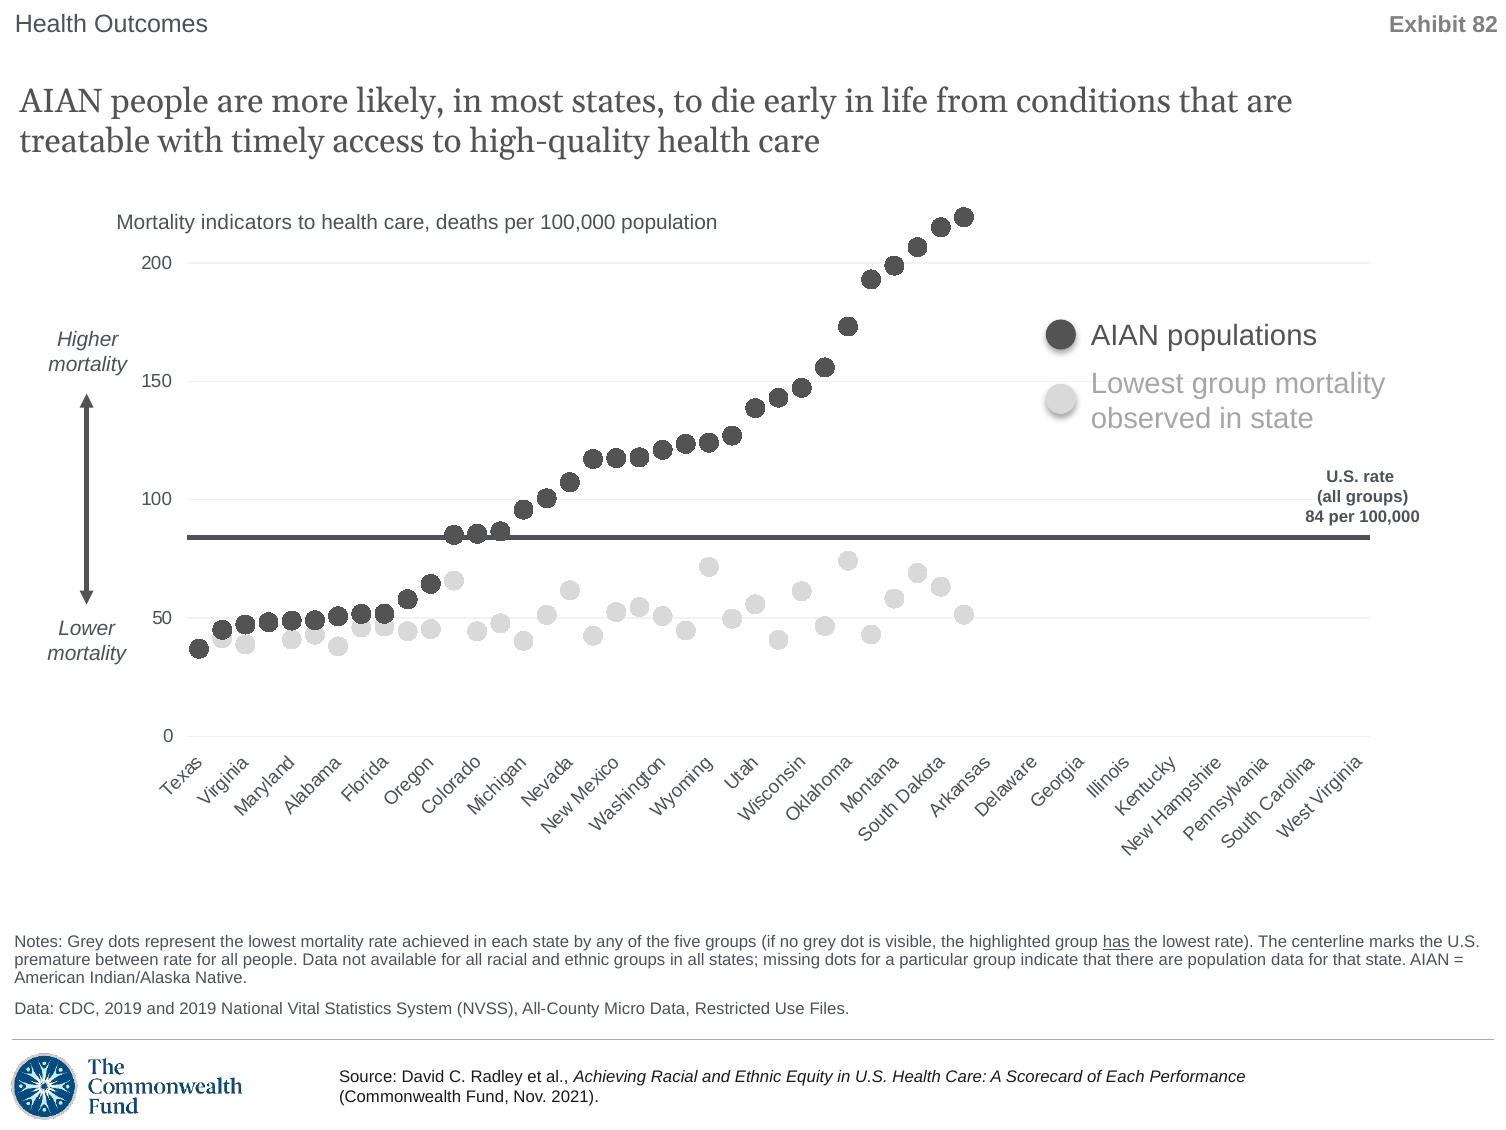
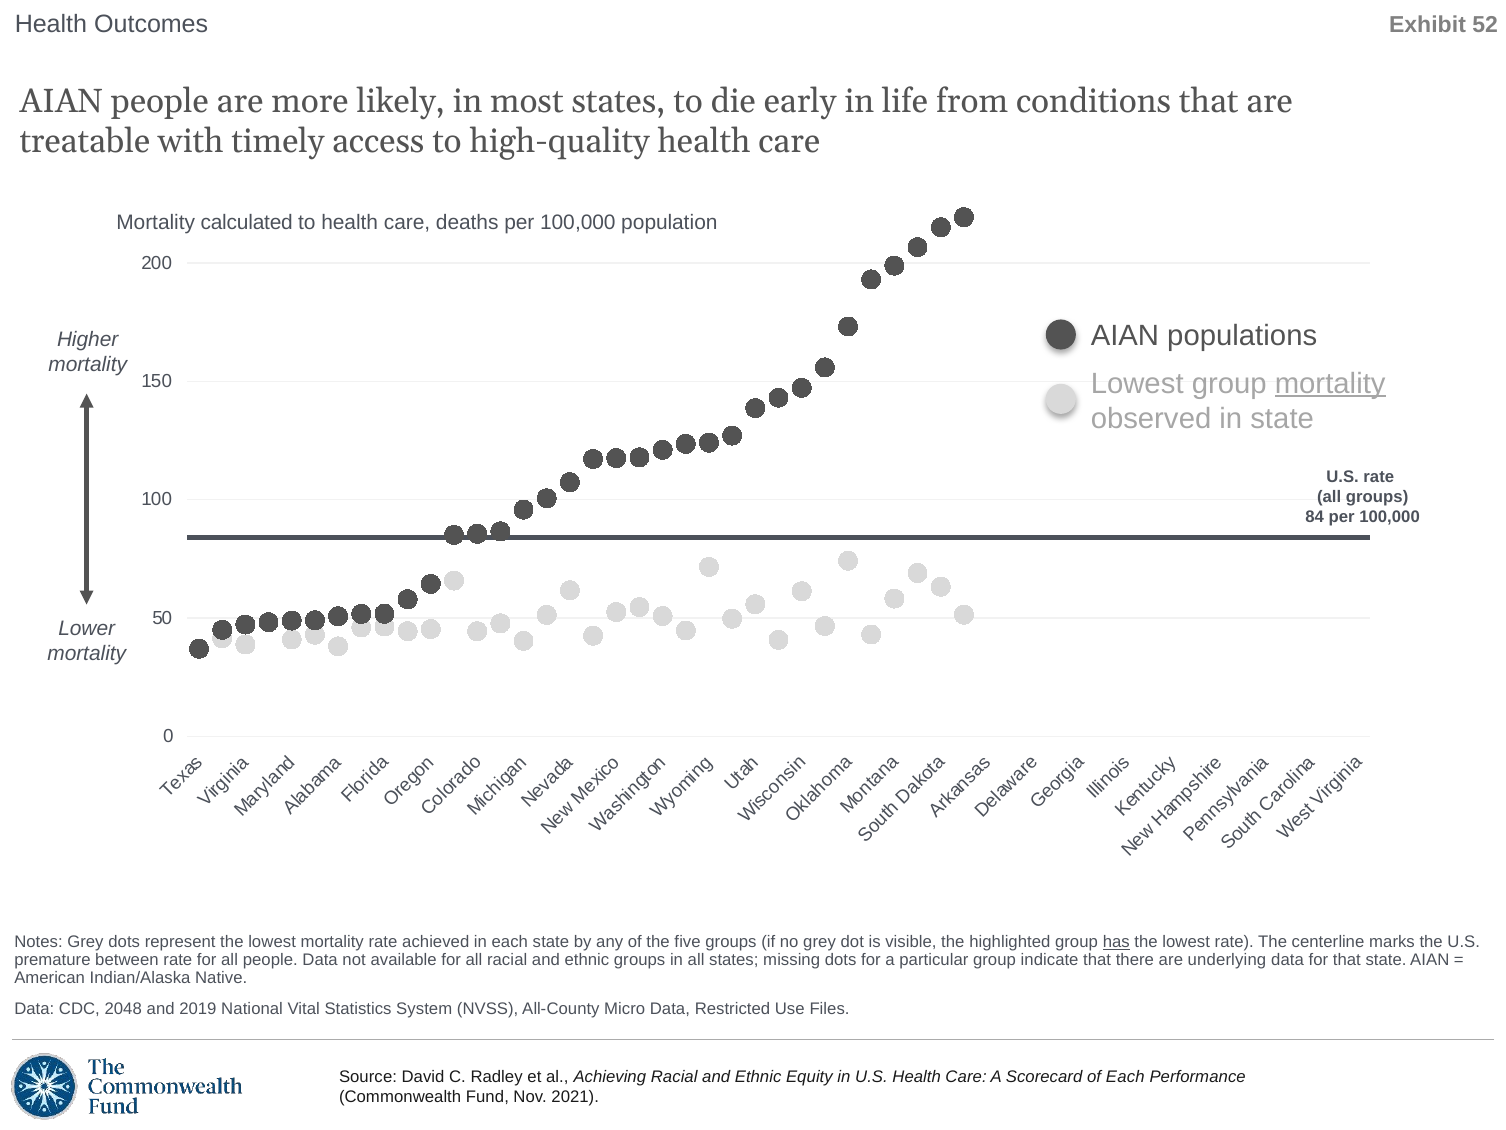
82: 82 -> 52 (1485, 25)
indicators: indicators -> calculated (247, 222)
mortality underline: none -> present (1330, 383)
are population: population -> underlying (1227, 960)
CDC 2019: 2019 -> 2048 (123, 1008)
